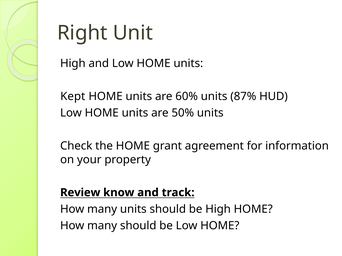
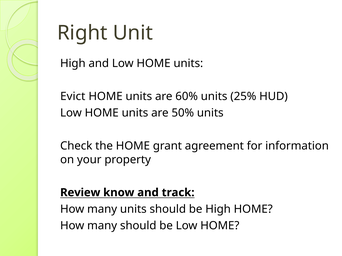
Kept: Kept -> Evict (73, 97)
87%: 87% -> 25% (243, 97)
